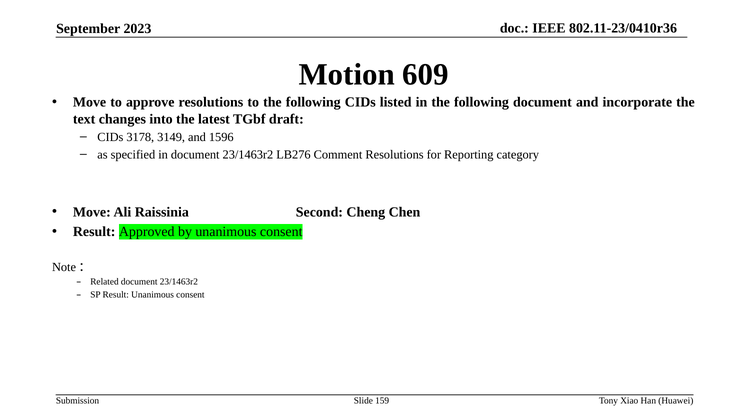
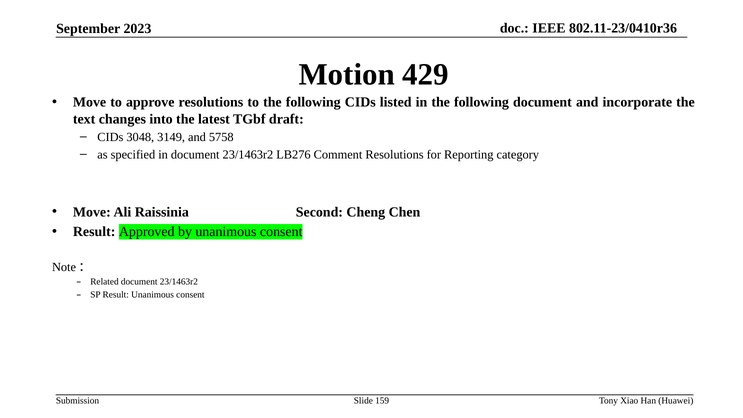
609: 609 -> 429 (426, 75)
3178: 3178 -> 3048 (140, 137)
1596: 1596 -> 5758 (221, 137)
